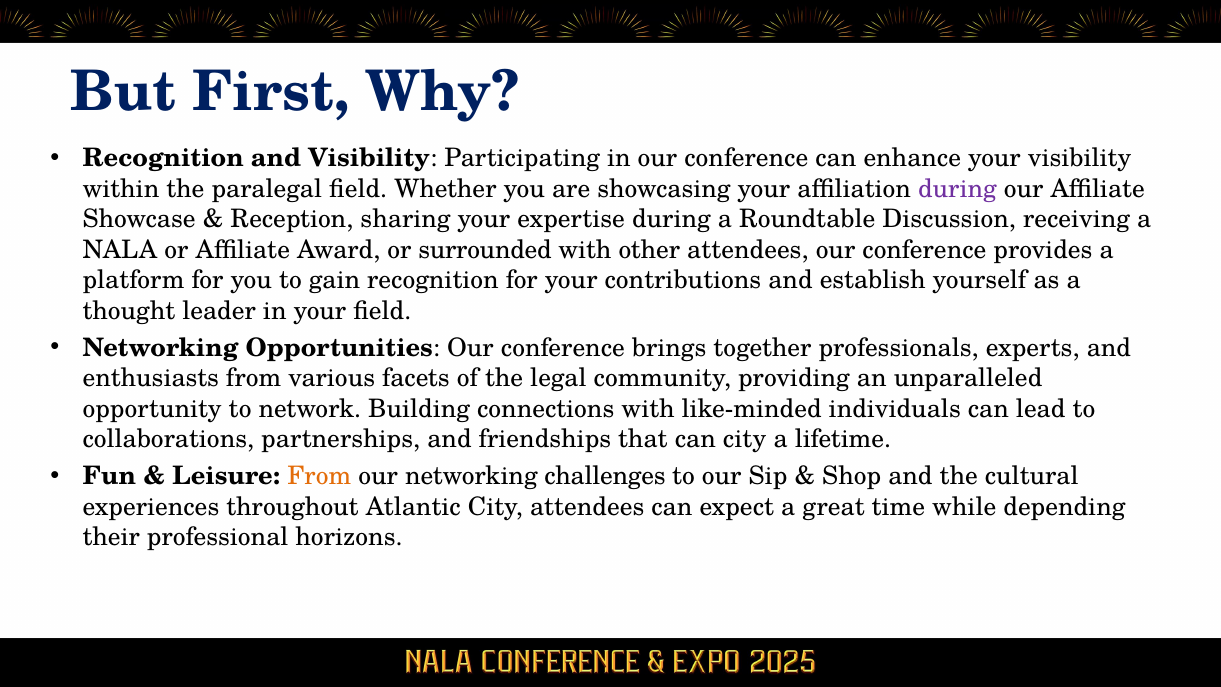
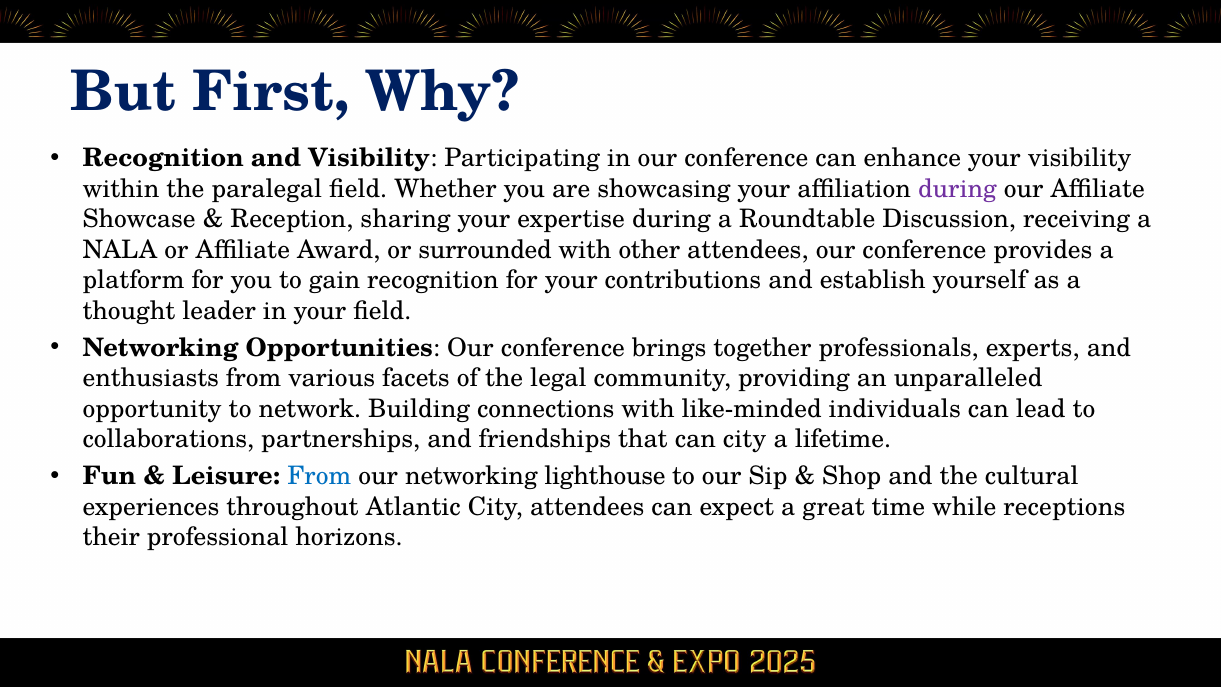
From colour: orange -> blue (319, 476)
challenges: challenges -> lighthouse (605, 476)
depending: depending -> receptions (1064, 507)
